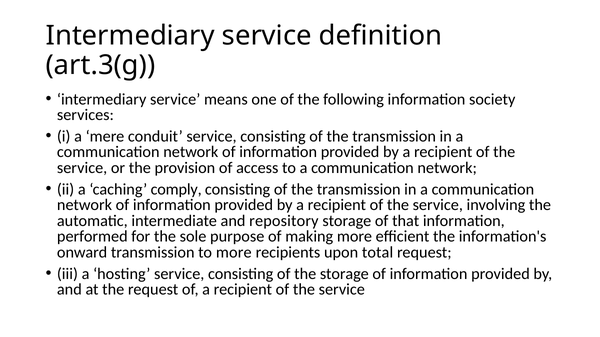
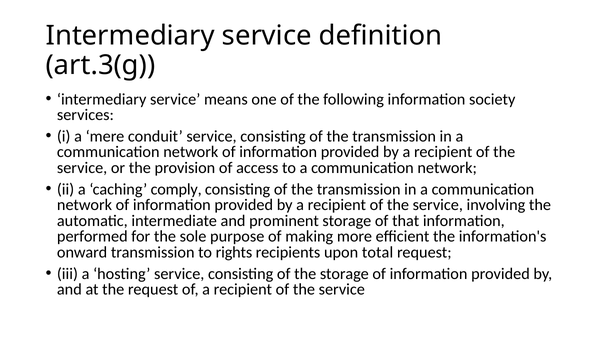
repository: repository -> prominent (284, 221)
to more: more -> rights (234, 253)
